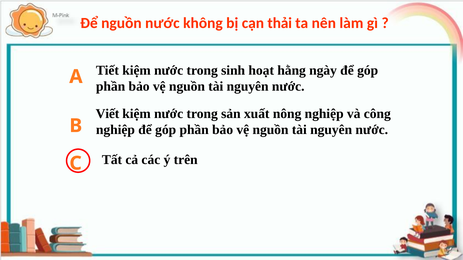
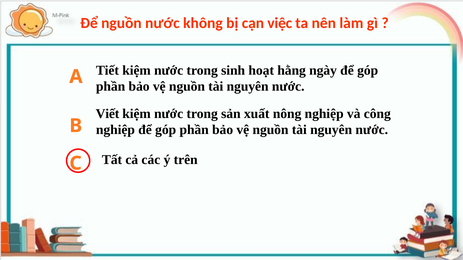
thải: thải -> việc (280, 23)
